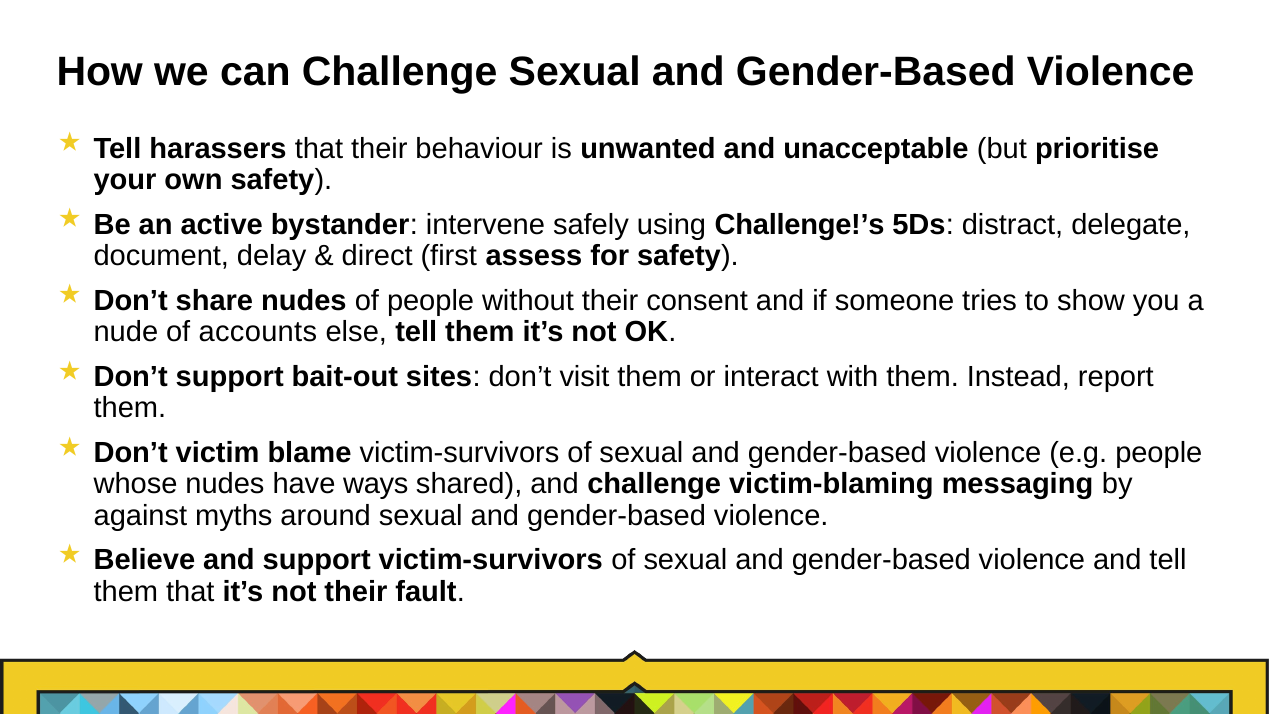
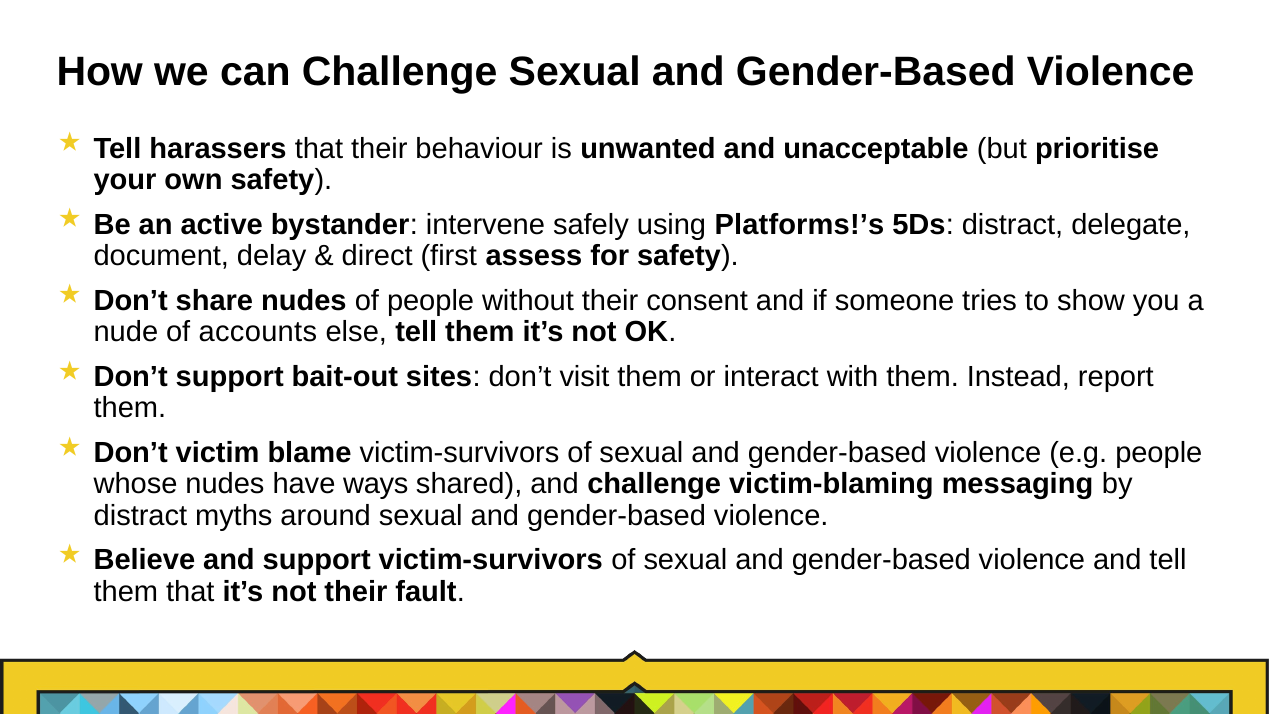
Challenge!’s: Challenge!’s -> Platforms!’s (799, 224)
against: against -> distract (140, 515)
